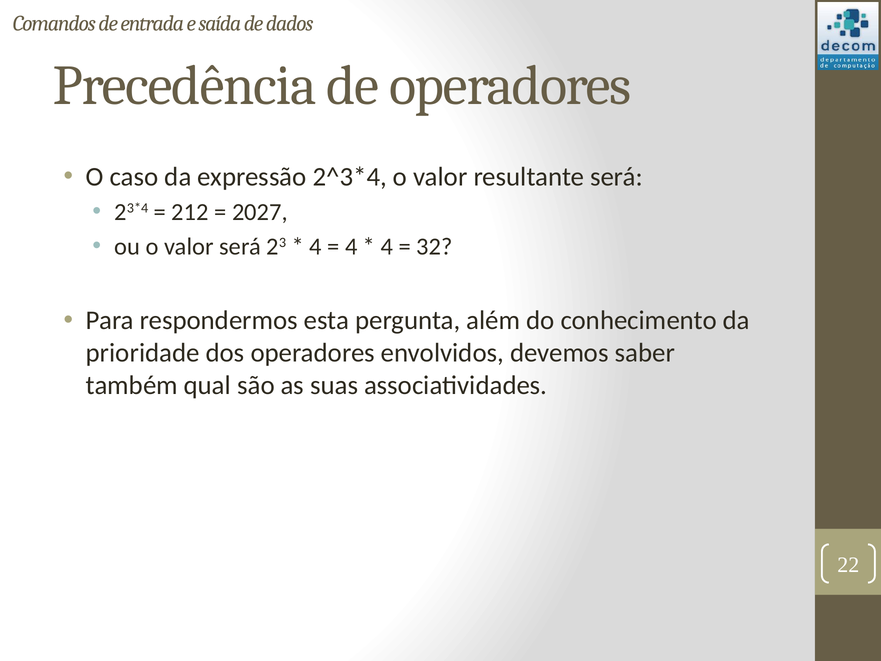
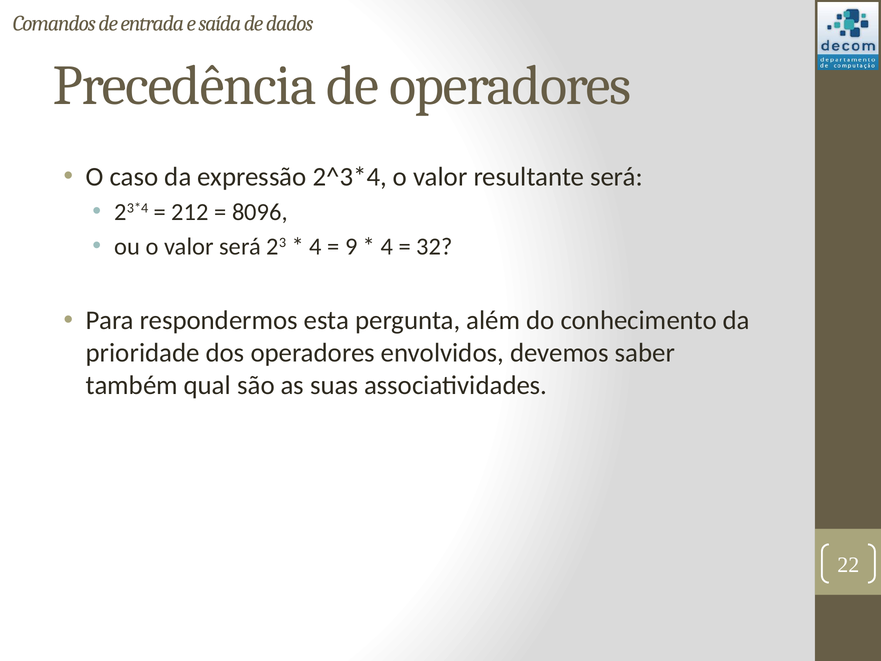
2027: 2027 -> 8096 (260, 212)
4: 4 -> 9 (351, 246)
